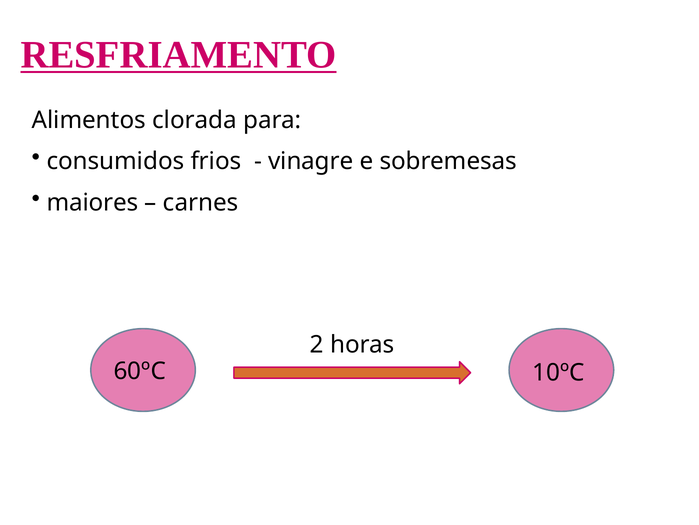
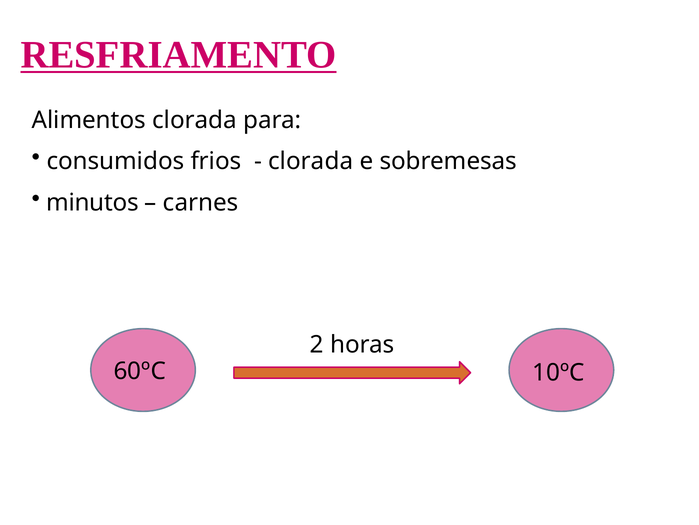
vinagre: vinagre -> clorada (311, 161)
maiores: maiores -> minutos (92, 202)
